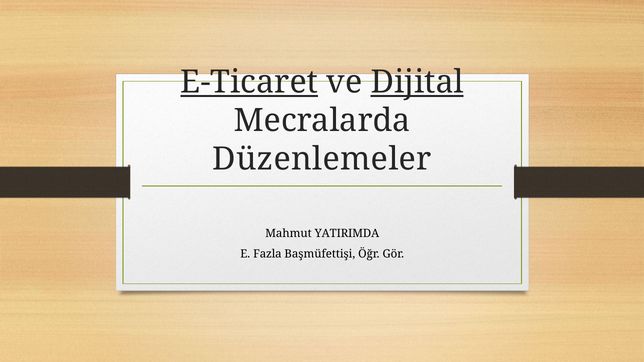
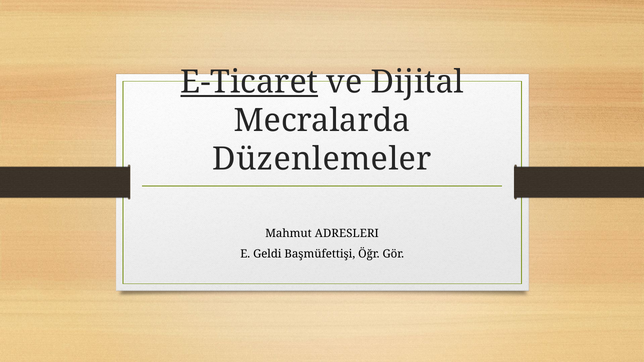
Dijital underline: present -> none (417, 82)
YATIRIMDA: YATIRIMDA -> ADRESLERI (347, 234)
Fazla: Fazla -> Geldi (267, 254)
